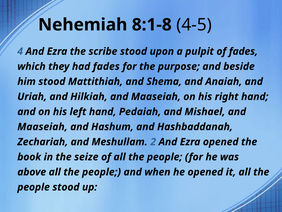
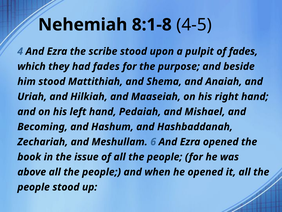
Maaseiah: Maaseiah -> Becoming (42, 127)
2: 2 -> 6 (153, 142)
seize: seize -> issue (86, 157)
